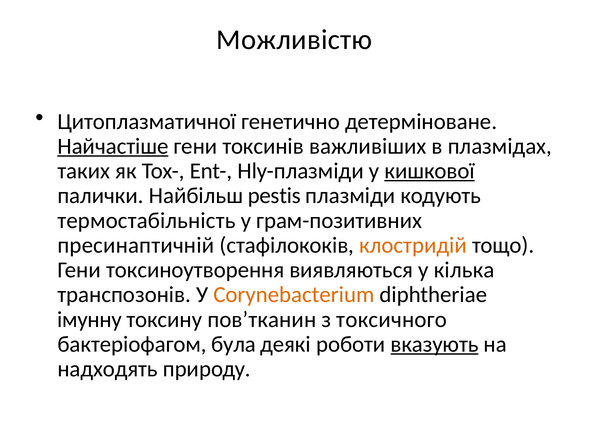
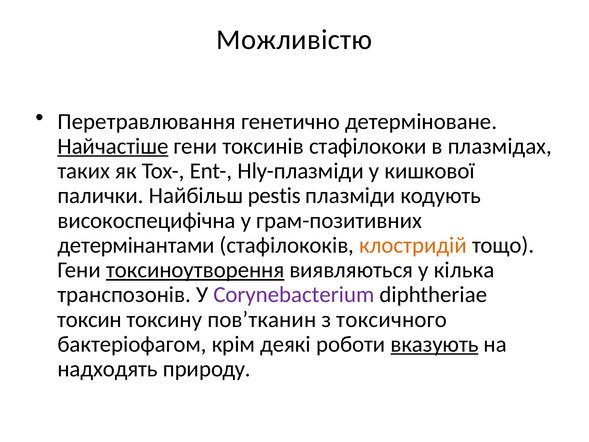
Цитоплазматичної: Цитоплазматичної -> Перетравлювання (147, 121)
важливіших: важливіших -> стафілококи (368, 146)
кишкової underline: present -> none (430, 171)
термостабільність: термостабільність -> високоспецифічна (147, 220)
пресинаптичній: пресинаптичній -> детермінантами (136, 245)
токсиноутворення underline: none -> present (195, 270)
Corynebacterium colour: orange -> purple (294, 295)
імунну: імунну -> токсин (90, 319)
була: була -> крім (233, 344)
